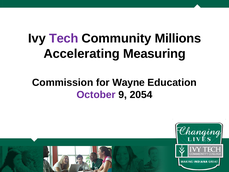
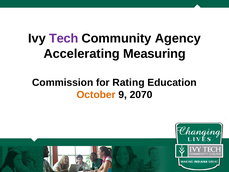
Millions: Millions -> Agency (178, 38)
Wayne: Wayne -> Rating (128, 82)
October colour: purple -> orange (96, 95)
2054: 2054 -> 2070 (141, 95)
